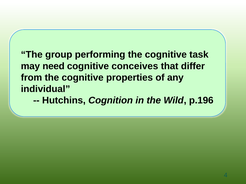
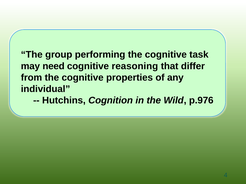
conceives: conceives -> reasoning (135, 66)
p.196: p.196 -> p.976 (201, 101)
